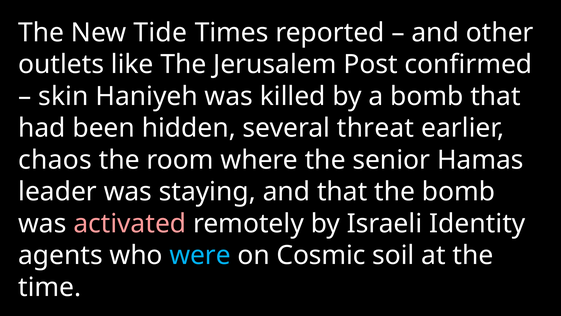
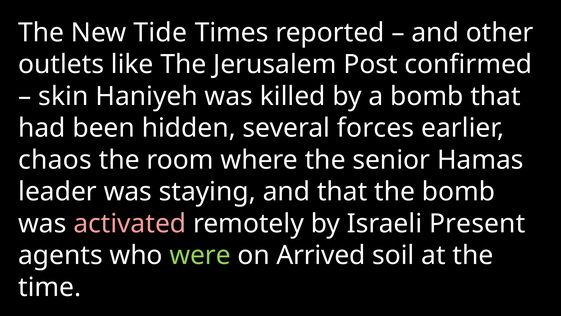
threat: threat -> forces (376, 128)
Identity: Identity -> Present (477, 223)
were colour: light blue -> light green (200, 255)
Cosmic: Cosmic -> Arrived (321, 255)
